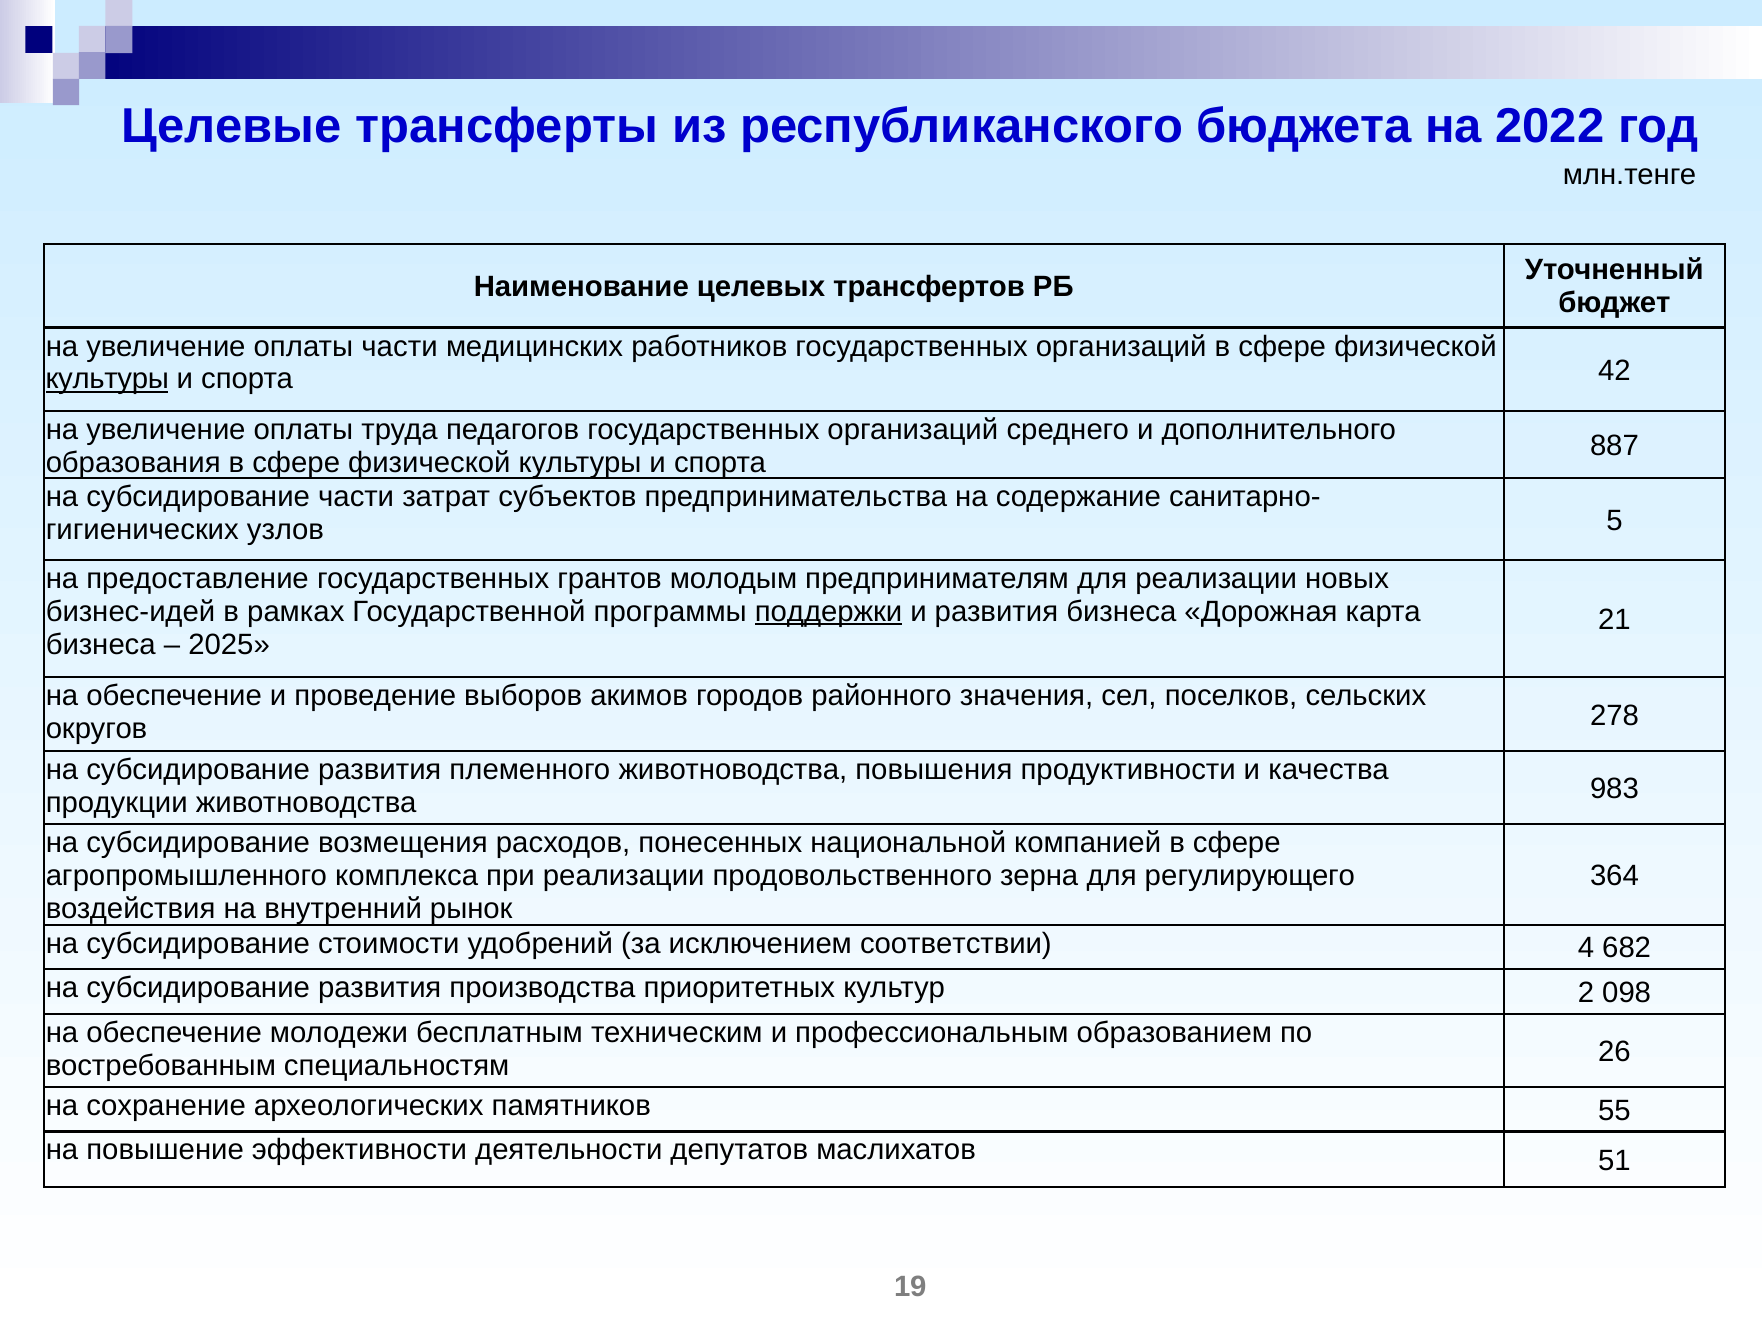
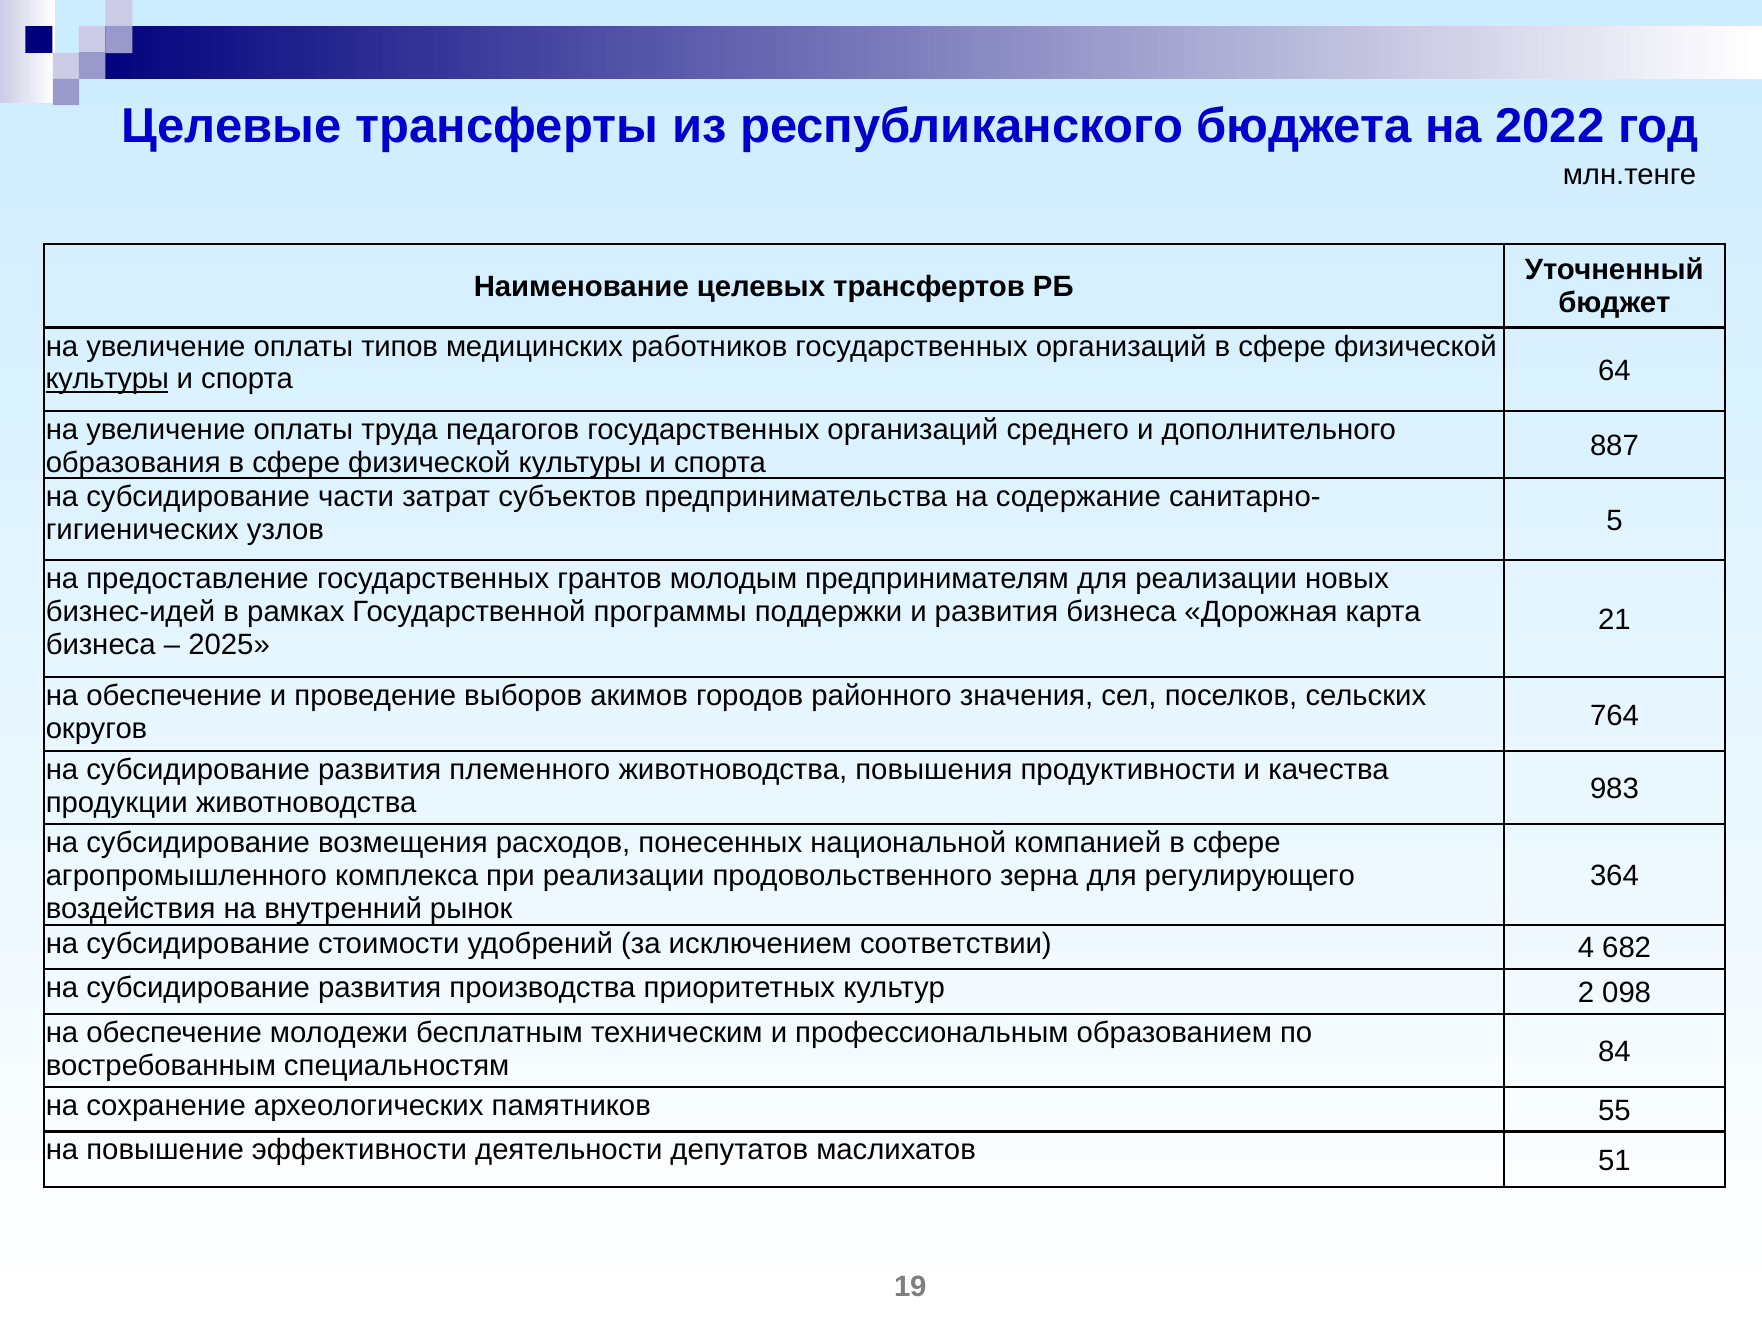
оплаты части: части -> типов (400, 346)
42: 42 -> 64 (1614, 371)
поддержки underline: present -> none (829, 612)
278: 278 -> 764 (1615, 716)
26: 26 -> 84 (1614, 1053)
